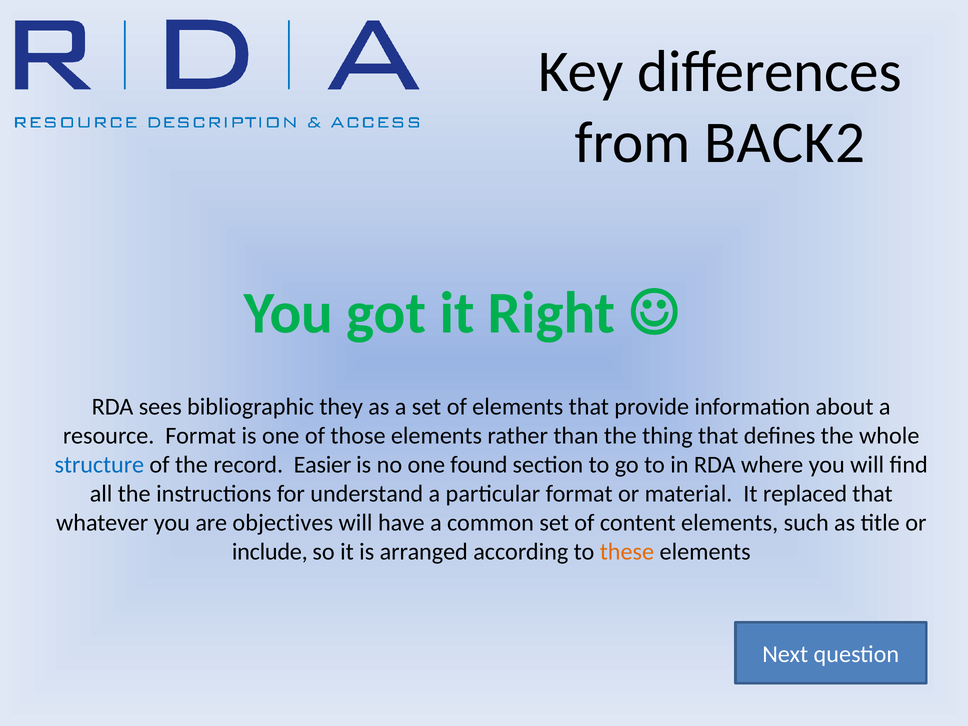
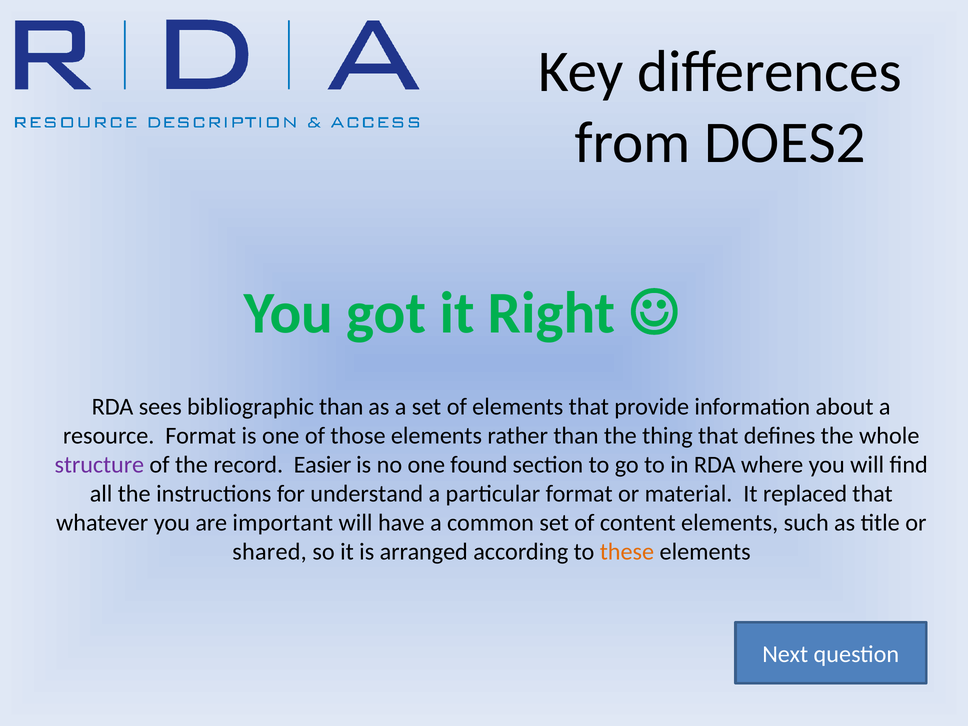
BACK2: BACK2 -> DOES2 (785, 143)
bibliographic they: they -> than (341, 407)
structure colour: blue -> purple (99, 465)
objectives: objectives -> important (283, 523)
include: include -> shared (270, 552)
